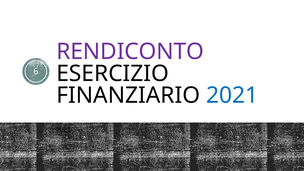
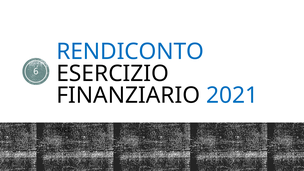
RENDICONTO colour: purple -> blue (130, 52)
